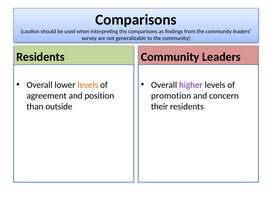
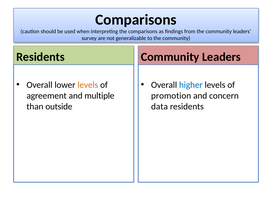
higher colour: purple -> blue (191, 85)
position: position -> multiple (99, 96)
their: their -> data (159, 107)
